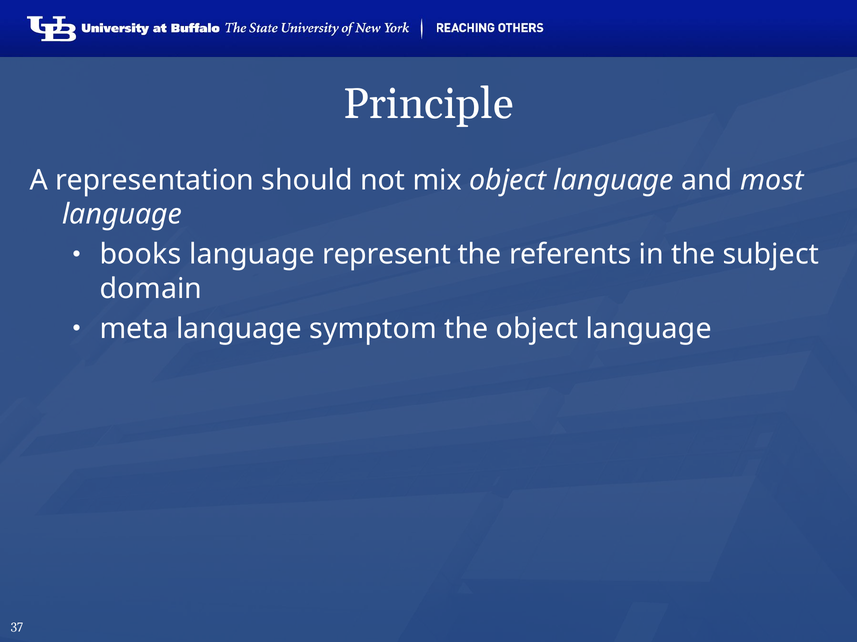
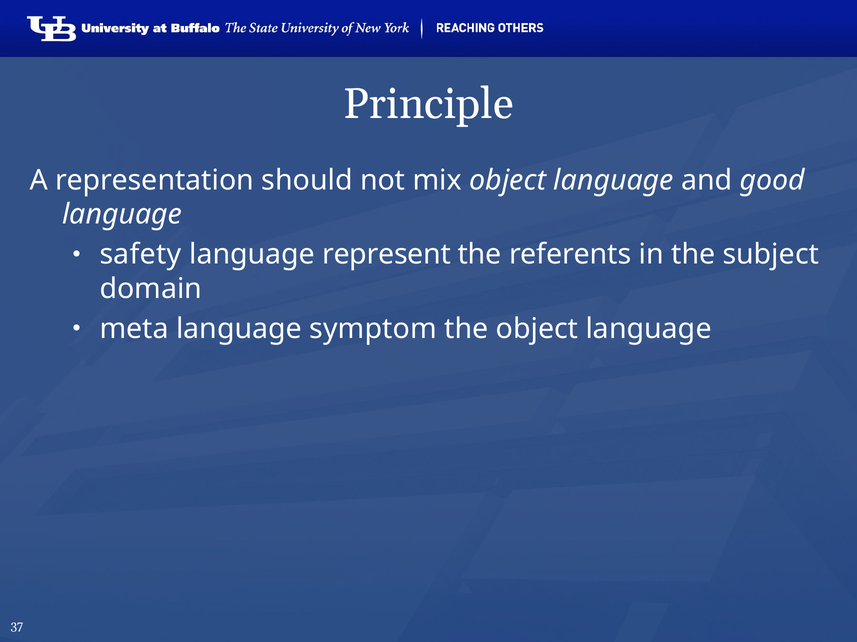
most: most -> good (772, 180)
books: books -> safety (141, 255)
